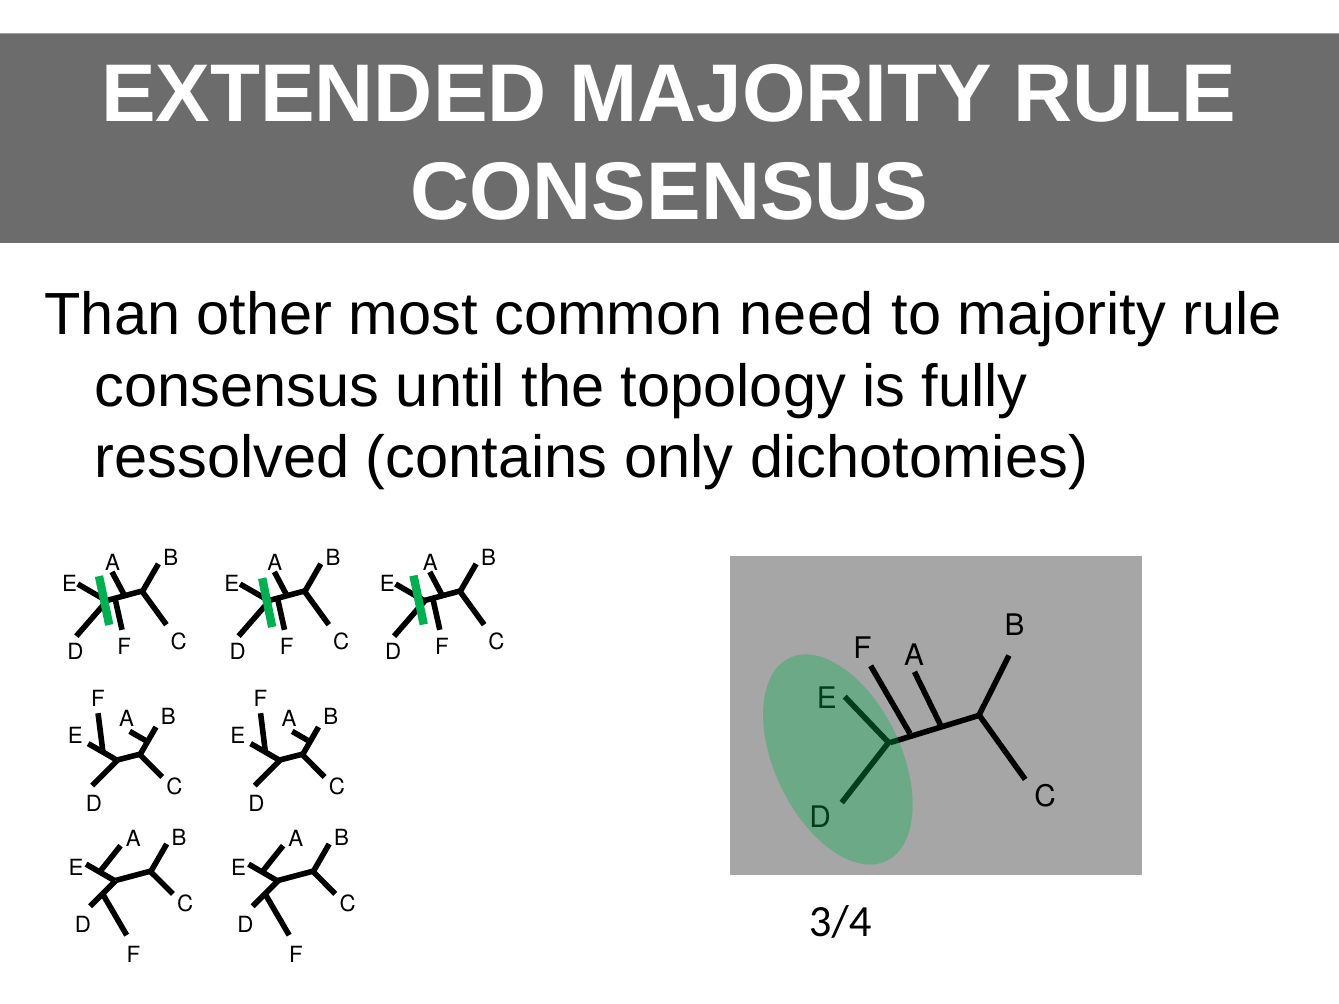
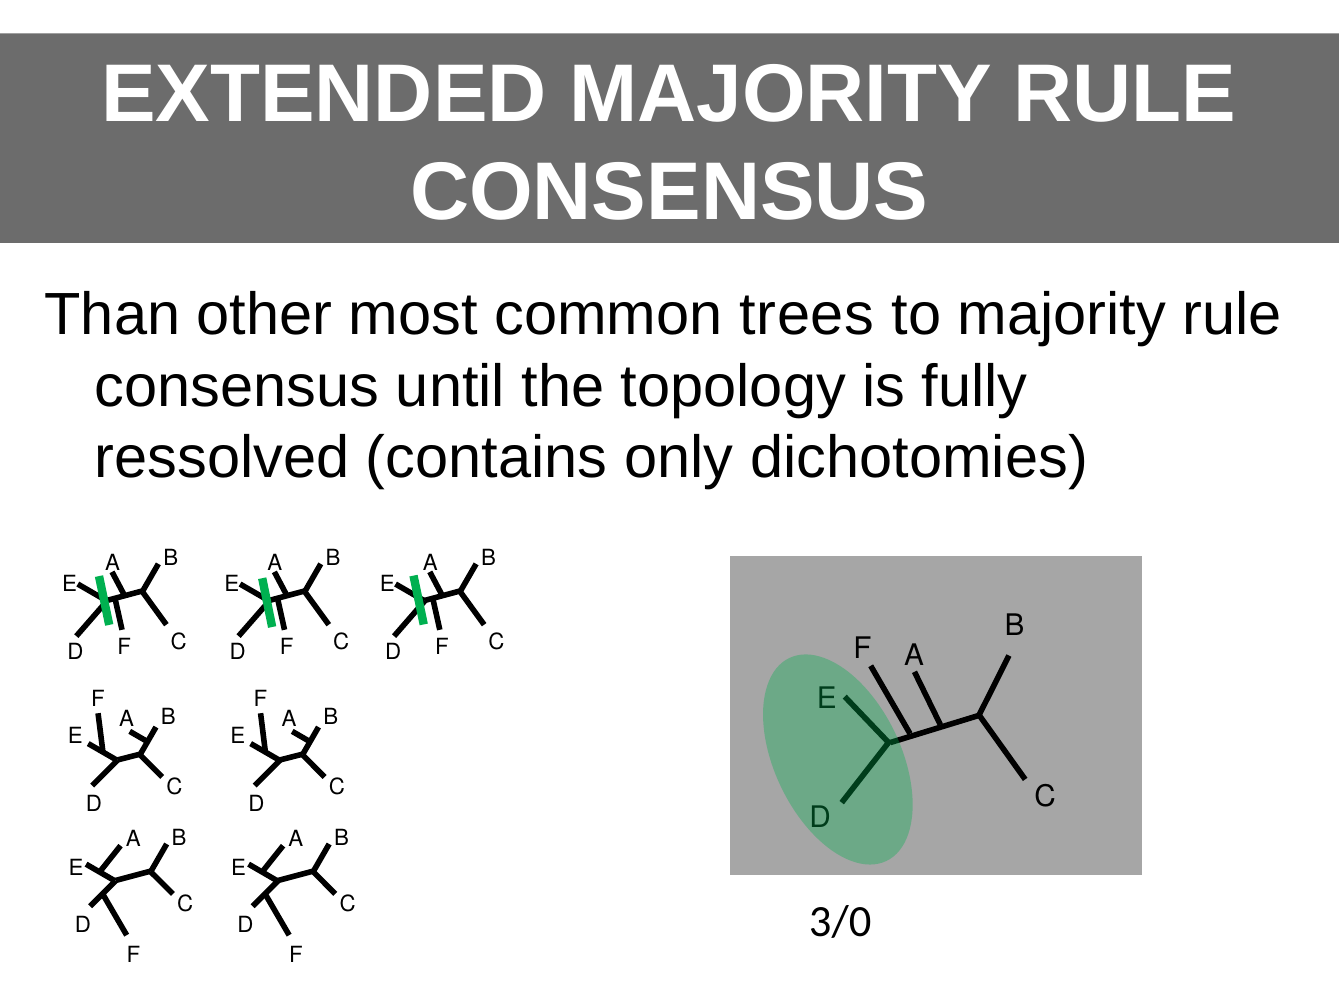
need: need -> trees (807, 315)
3/4: 3/4 -> 3/0 (840, 922)
